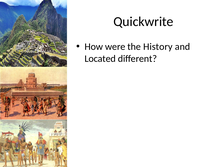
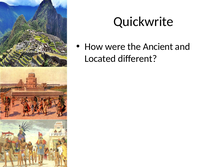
History: History -> Ancient (158, 47)
